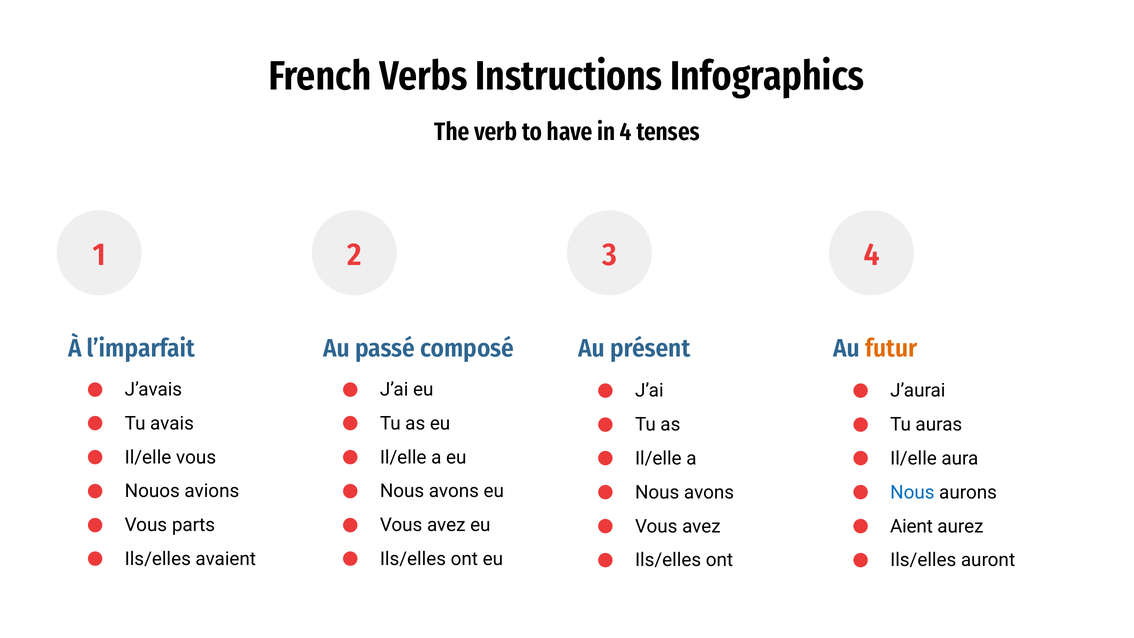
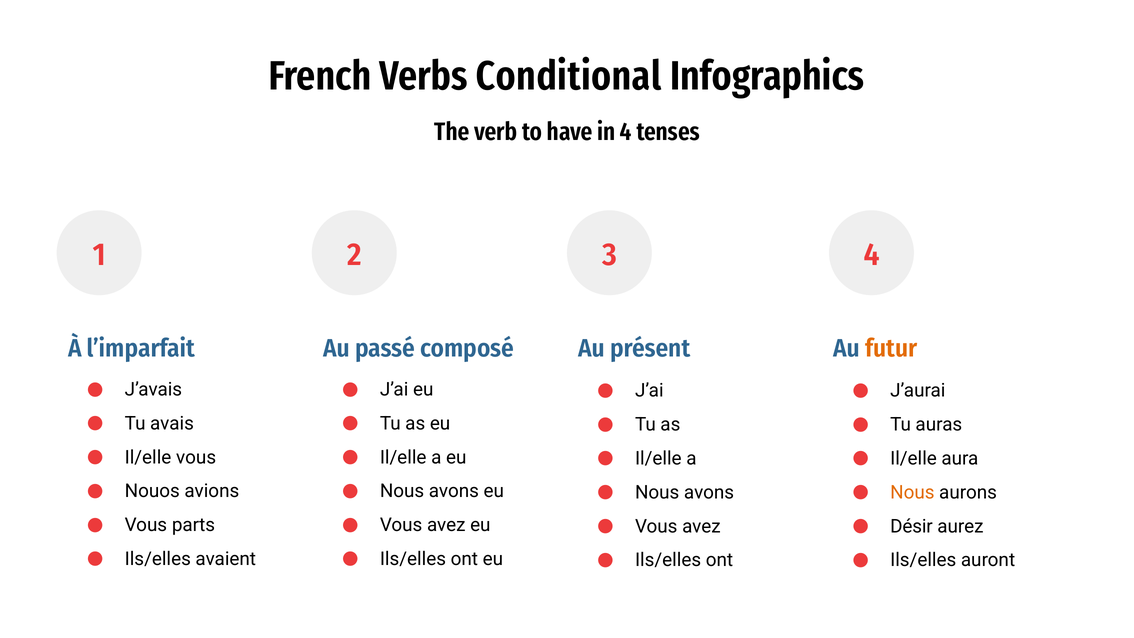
Instructions: Instructions -> Conditional (569, 76)
Nous colour: blue -> orange (912, 492)
Aient: Aient -> Désir (911, 526)
